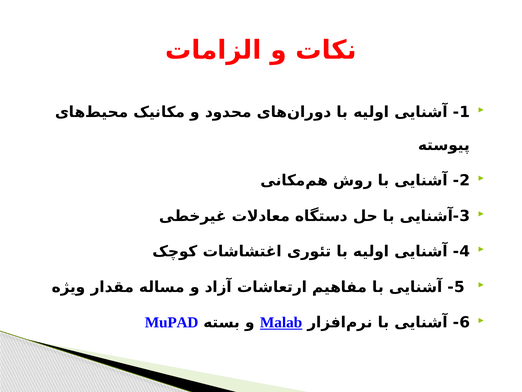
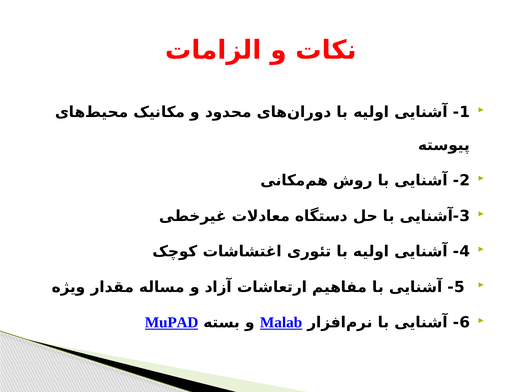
MuPAD underline: none -> present (172, 322)
